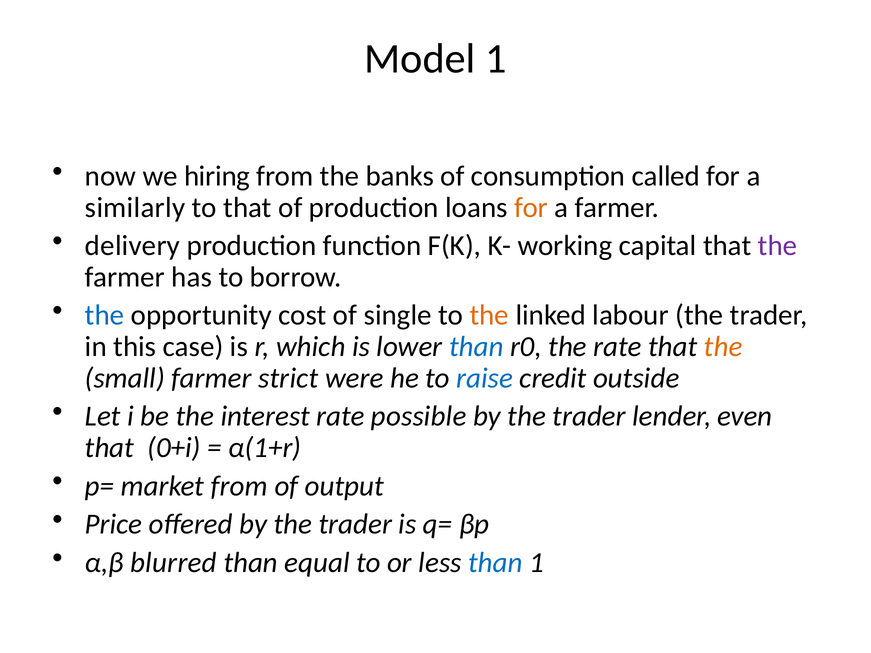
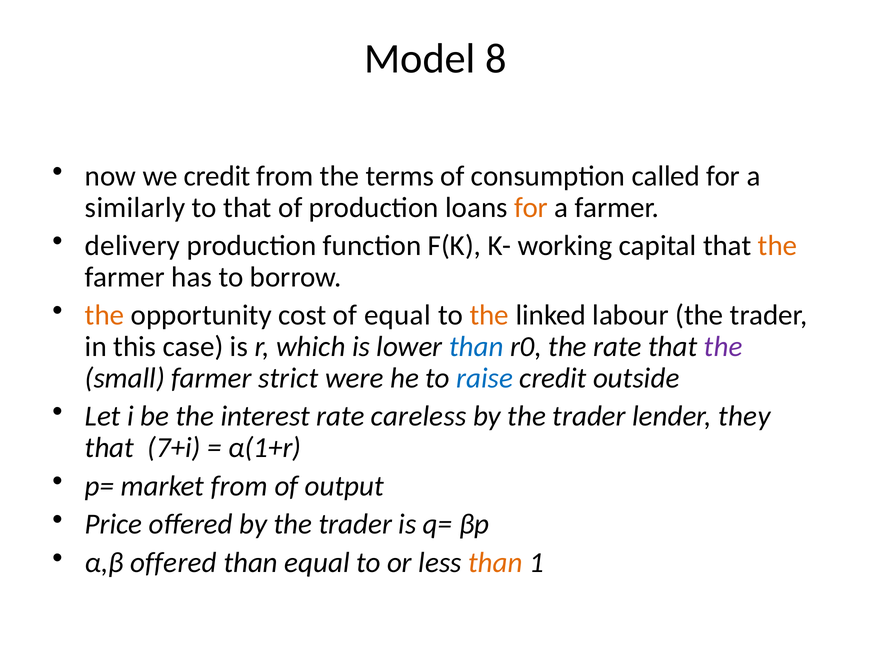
Model 1: 1 -> 8 (496, 59)
we hiring: hiring -> credit (217, 176)
banks: banks -> terms (400, 176)
the colour: purple -> orange (778, 246)
the colour: blue -> orange (105, 316)
of single: single -> equal (397, 316)
the colour: orange -> purple (723, 347)
possible: possible -> careless (419, 417)
even: even -> they (744, 417)
0+i: 0+i -> 7+i (174, 448)
α,β blurred: blurred -> offered (173, 563)
than colour: blue -> orange (495, 563)
